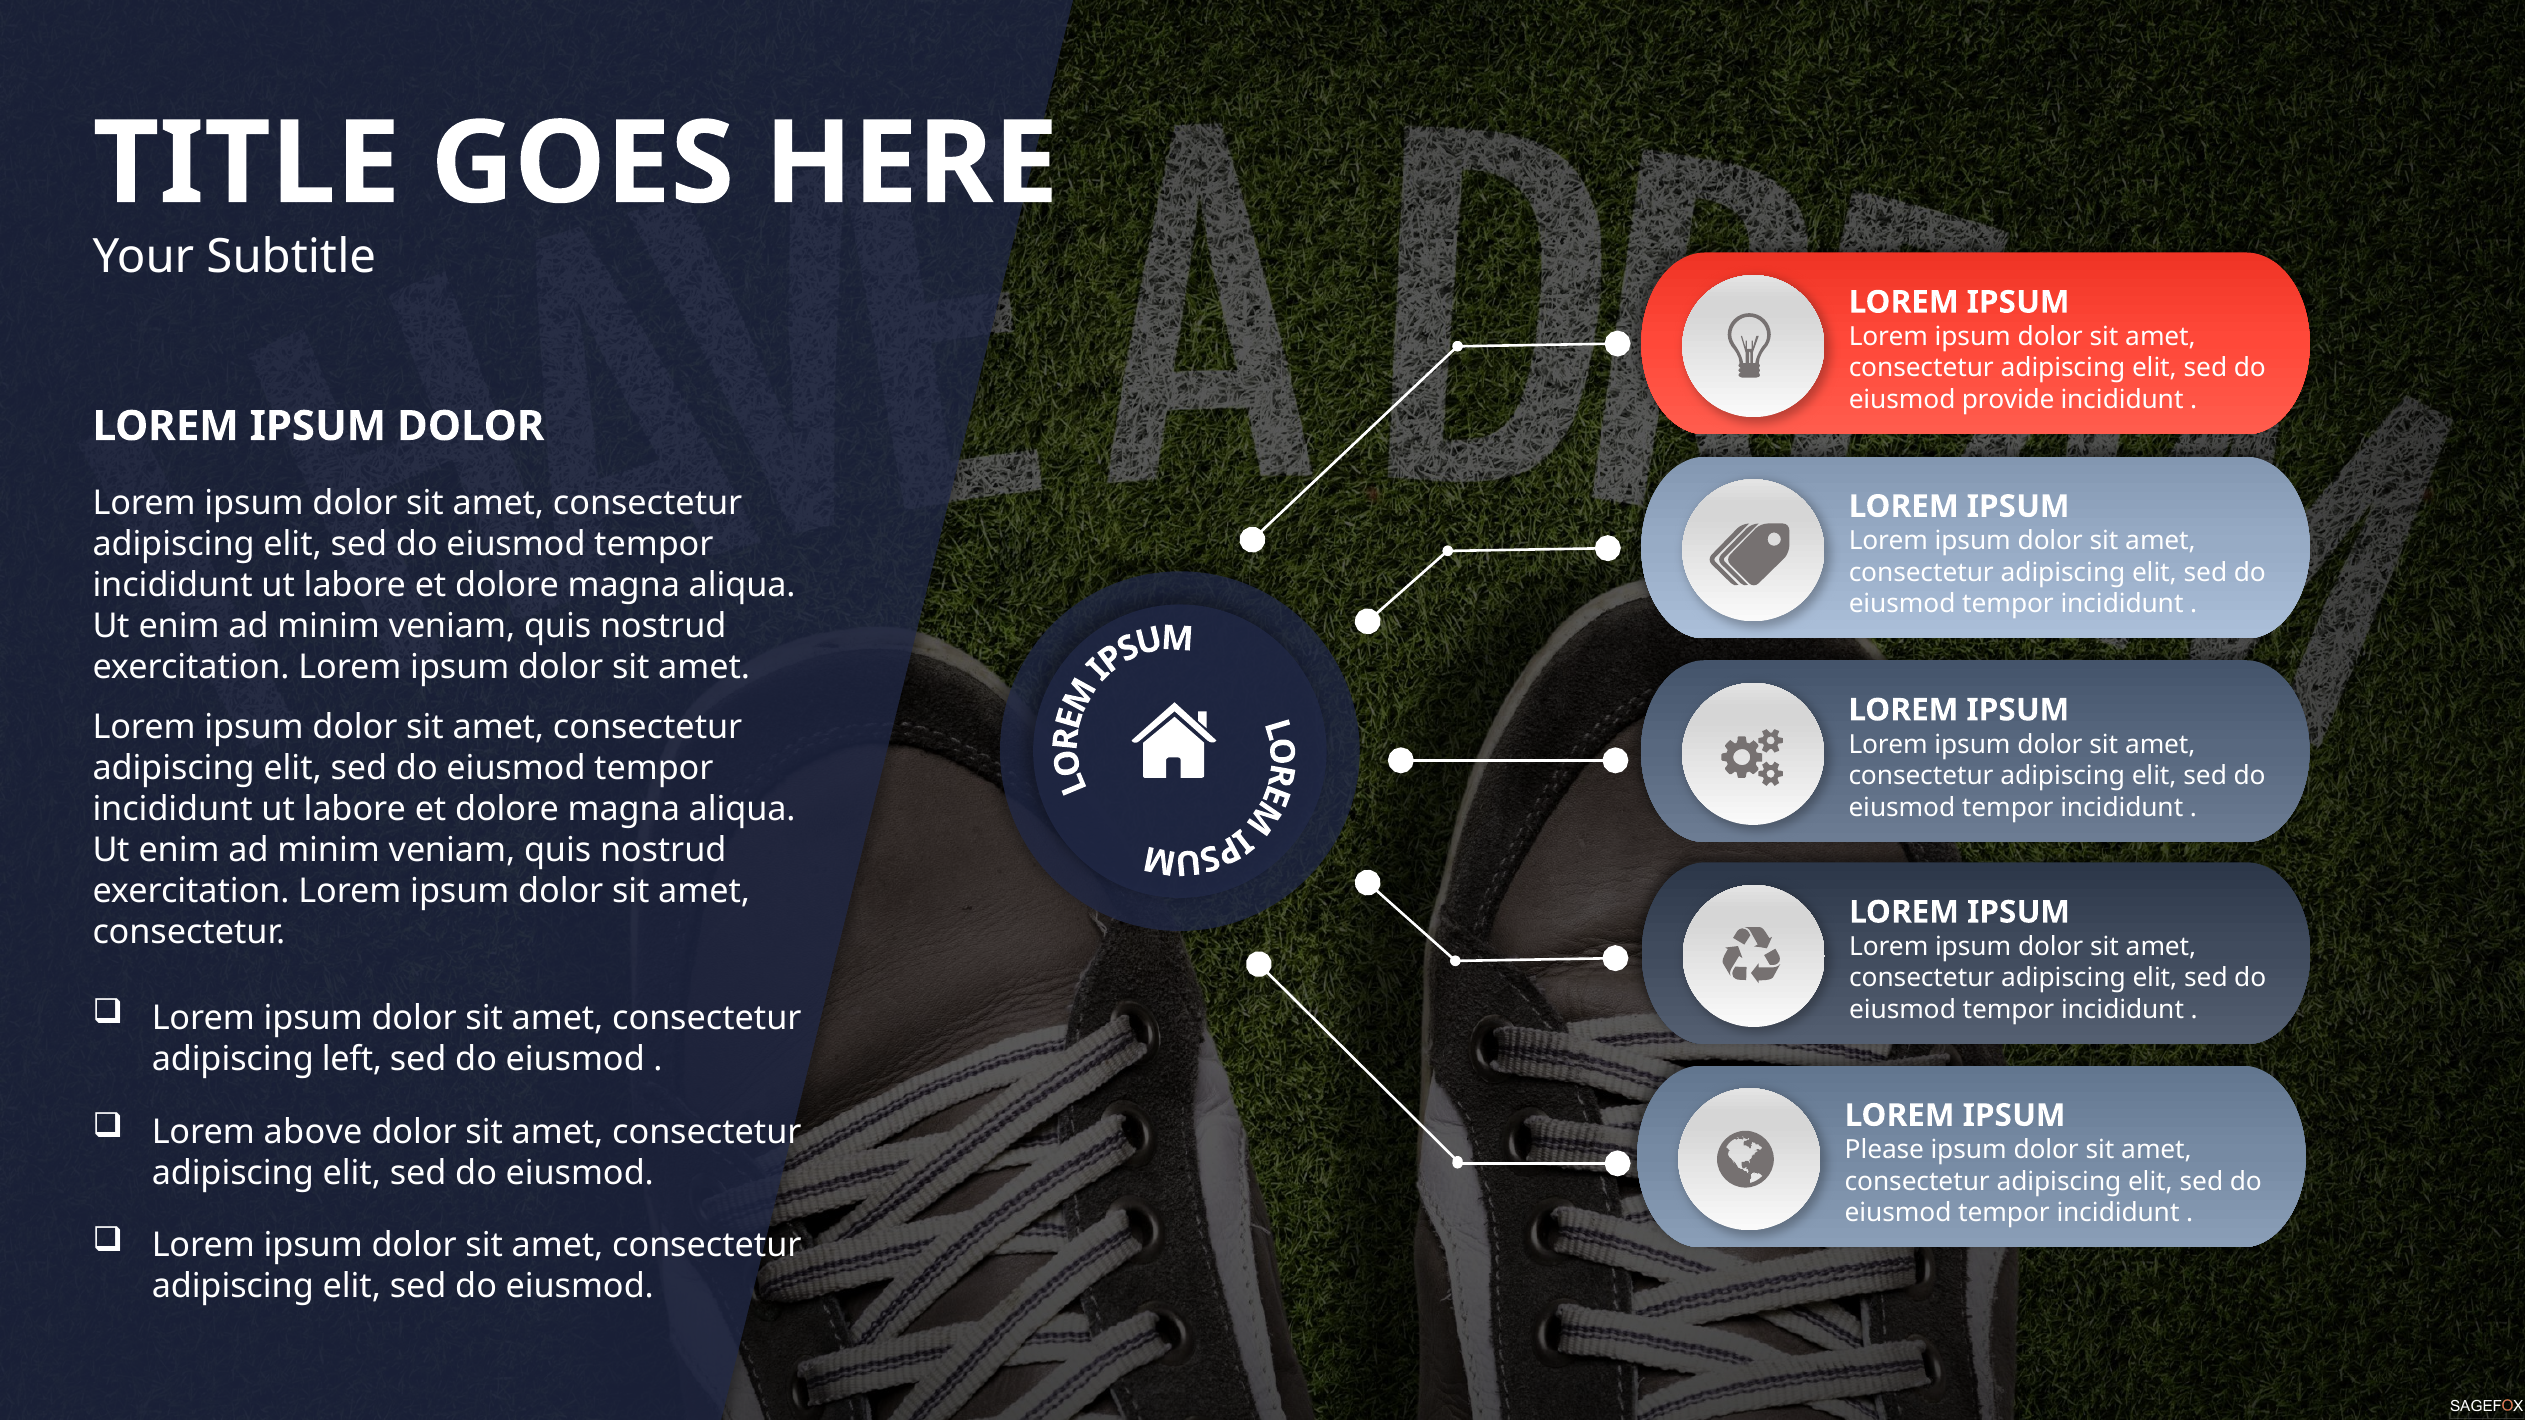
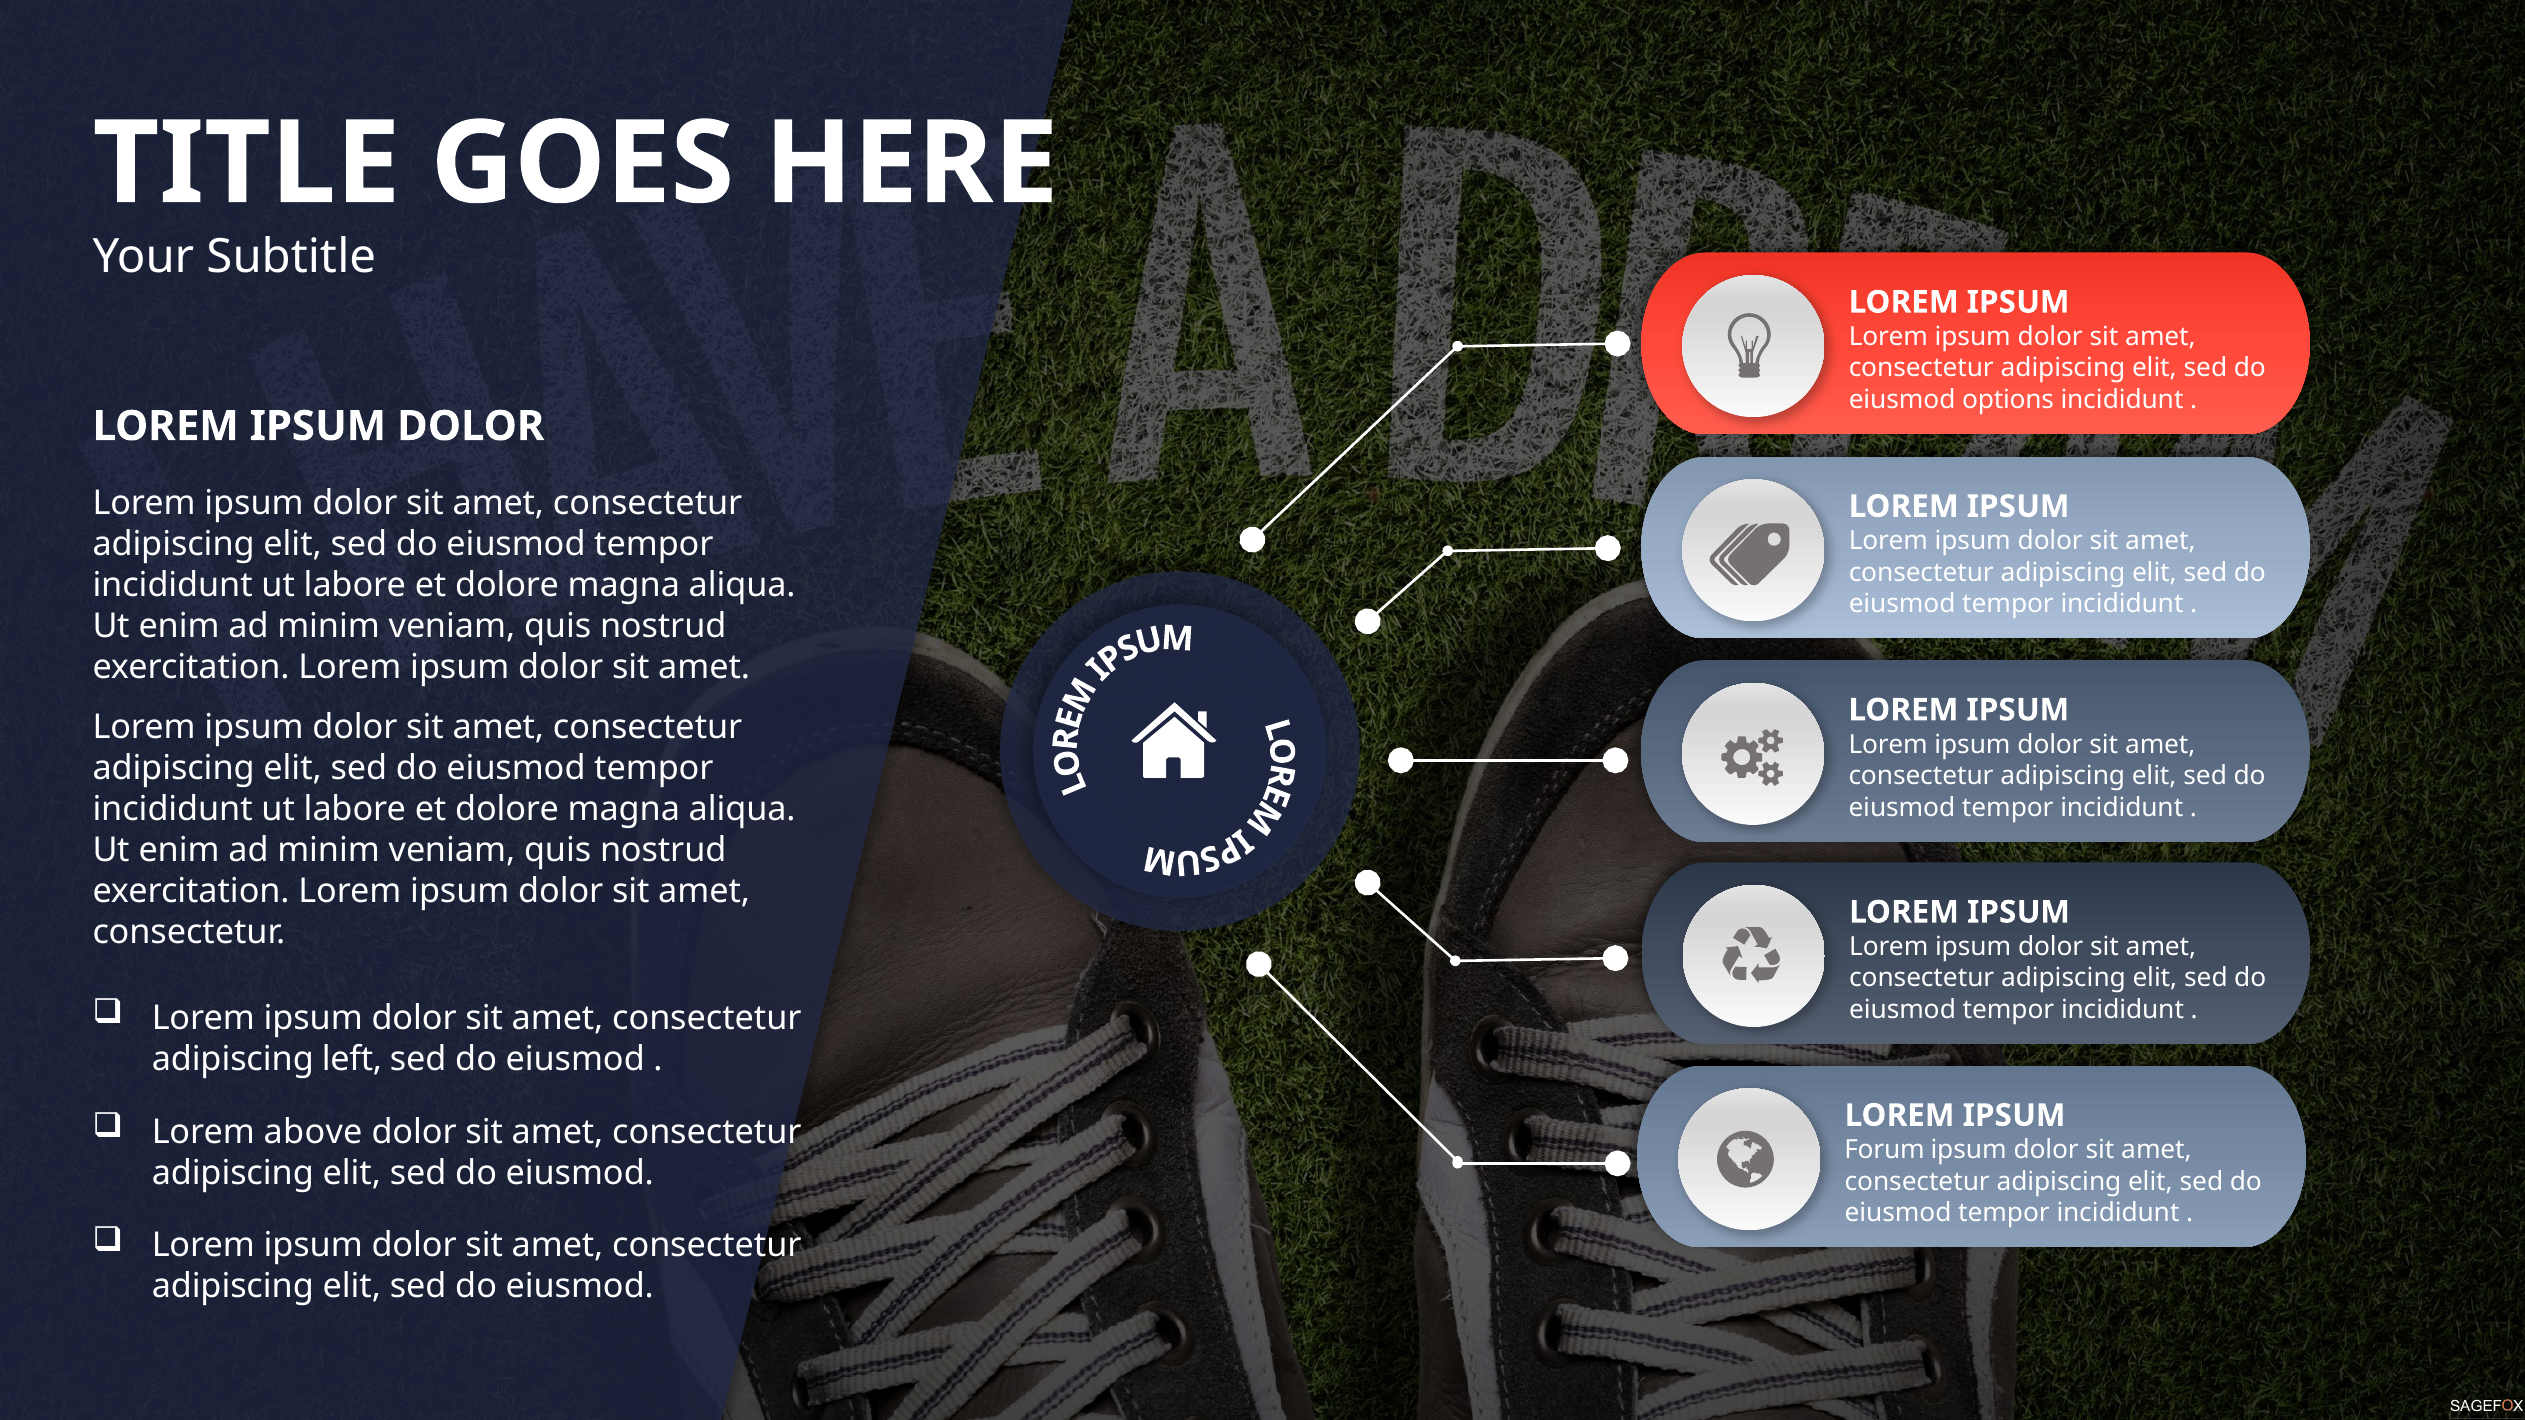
provide: provide -> options (2008, 400)
Please: Please -> Forum (1884, 1150)
